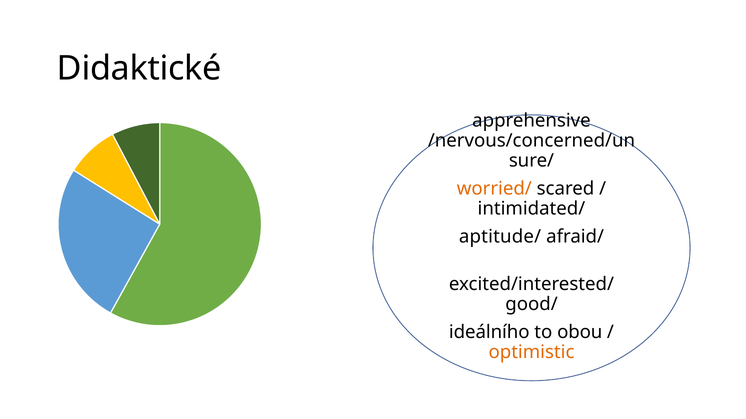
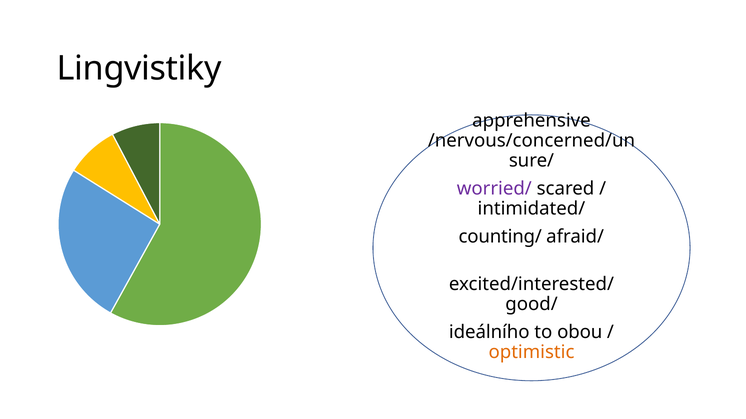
Didaktické: Didaktické -> Lingvistiky (139, 69)
worried/ colour: orange -> purple (494, 189)
aptitude/: aptitude/ -> counting/ (500, 237)
